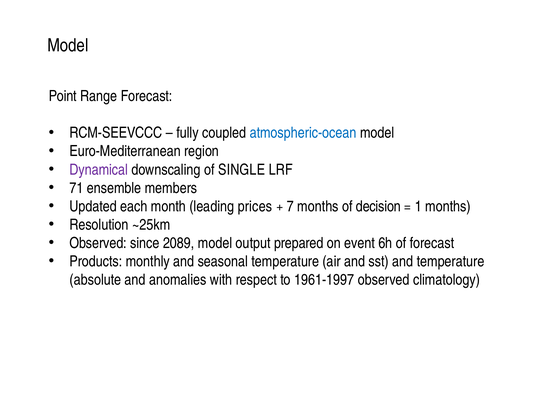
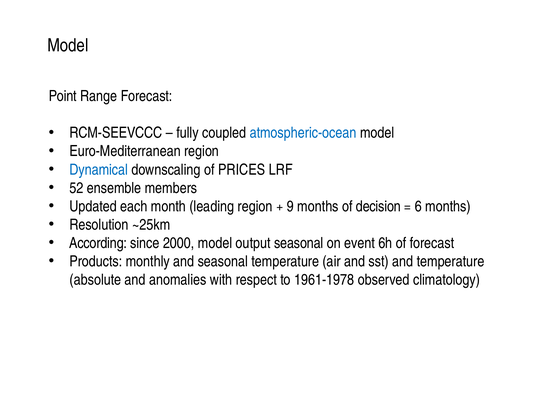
Dynamical colour: purple -> blue (99, 170)
SINGLE: SINGLE -> PRICES (242, 170)
71: 71 -> 52 (76, 188)
leading prices: prices -> region (255, 206)
7: 7 -> 9 (290, 206)
1: 1 -> 6 (418, 206)
Observed: Observed -> According (98, 243)
2089: 2089 -> 2000 (179, 243)
output prepared: prepared -> seasonal (299, 243)
1961-1997: 1961-1997 -> 1961-1978 (324, 280)
